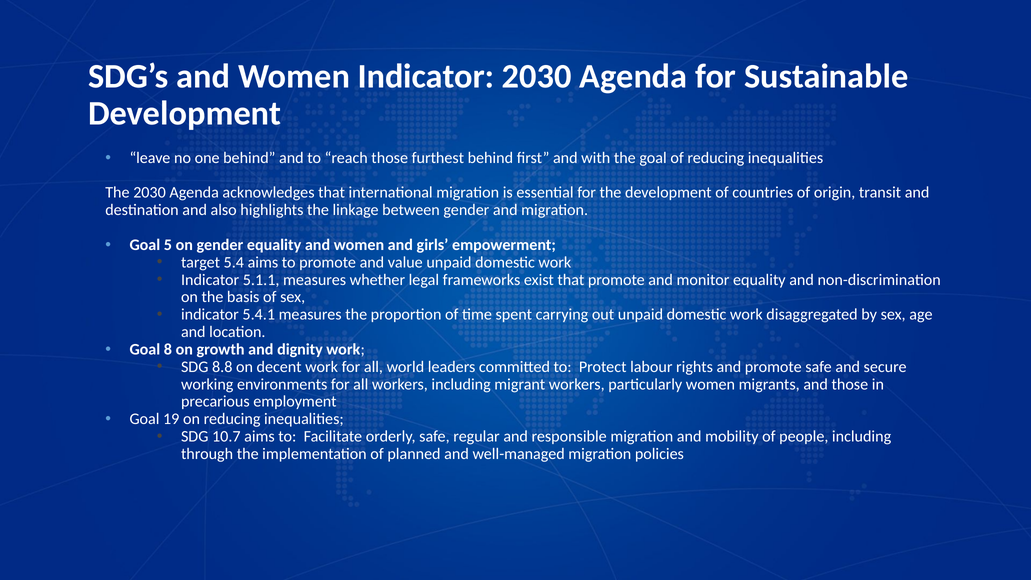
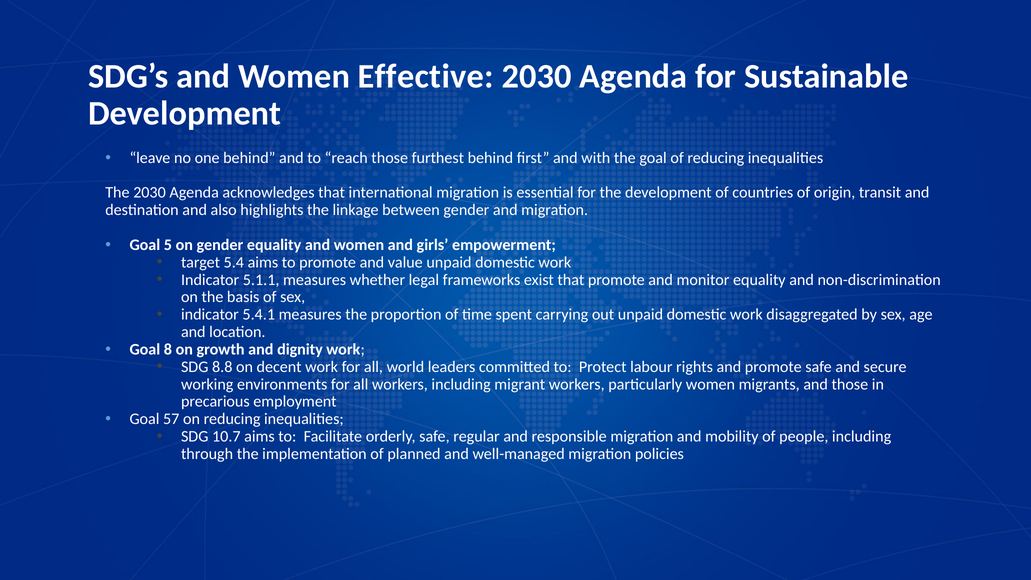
Women Indicator: Indicator -> Effective (426, 76)
19: 19 -> 57 (171, 419)
